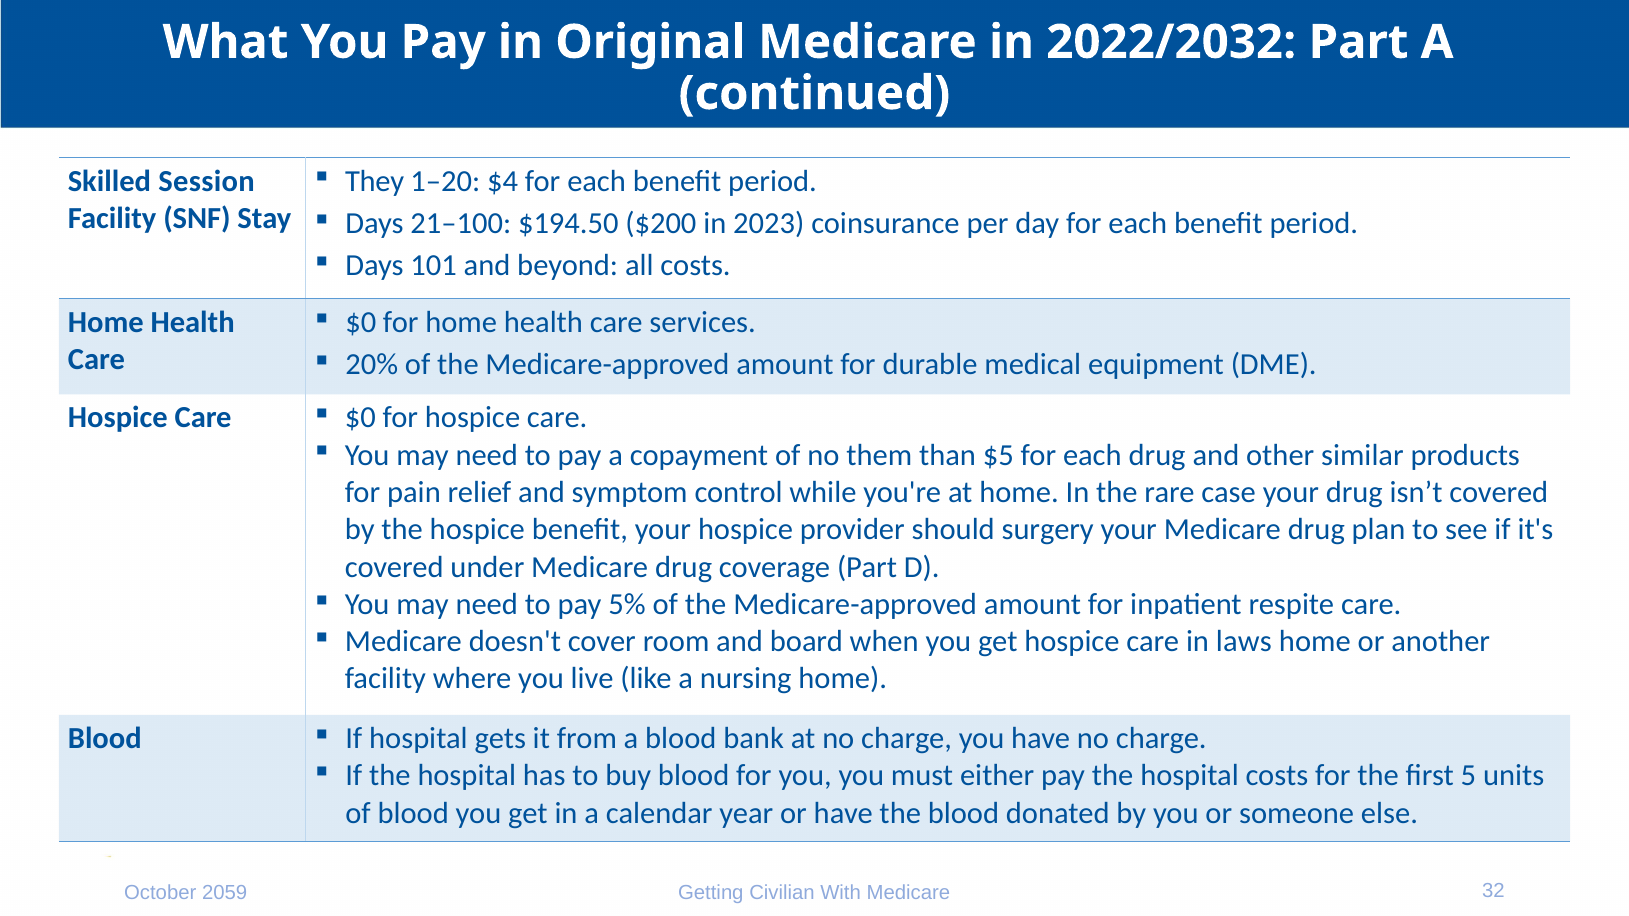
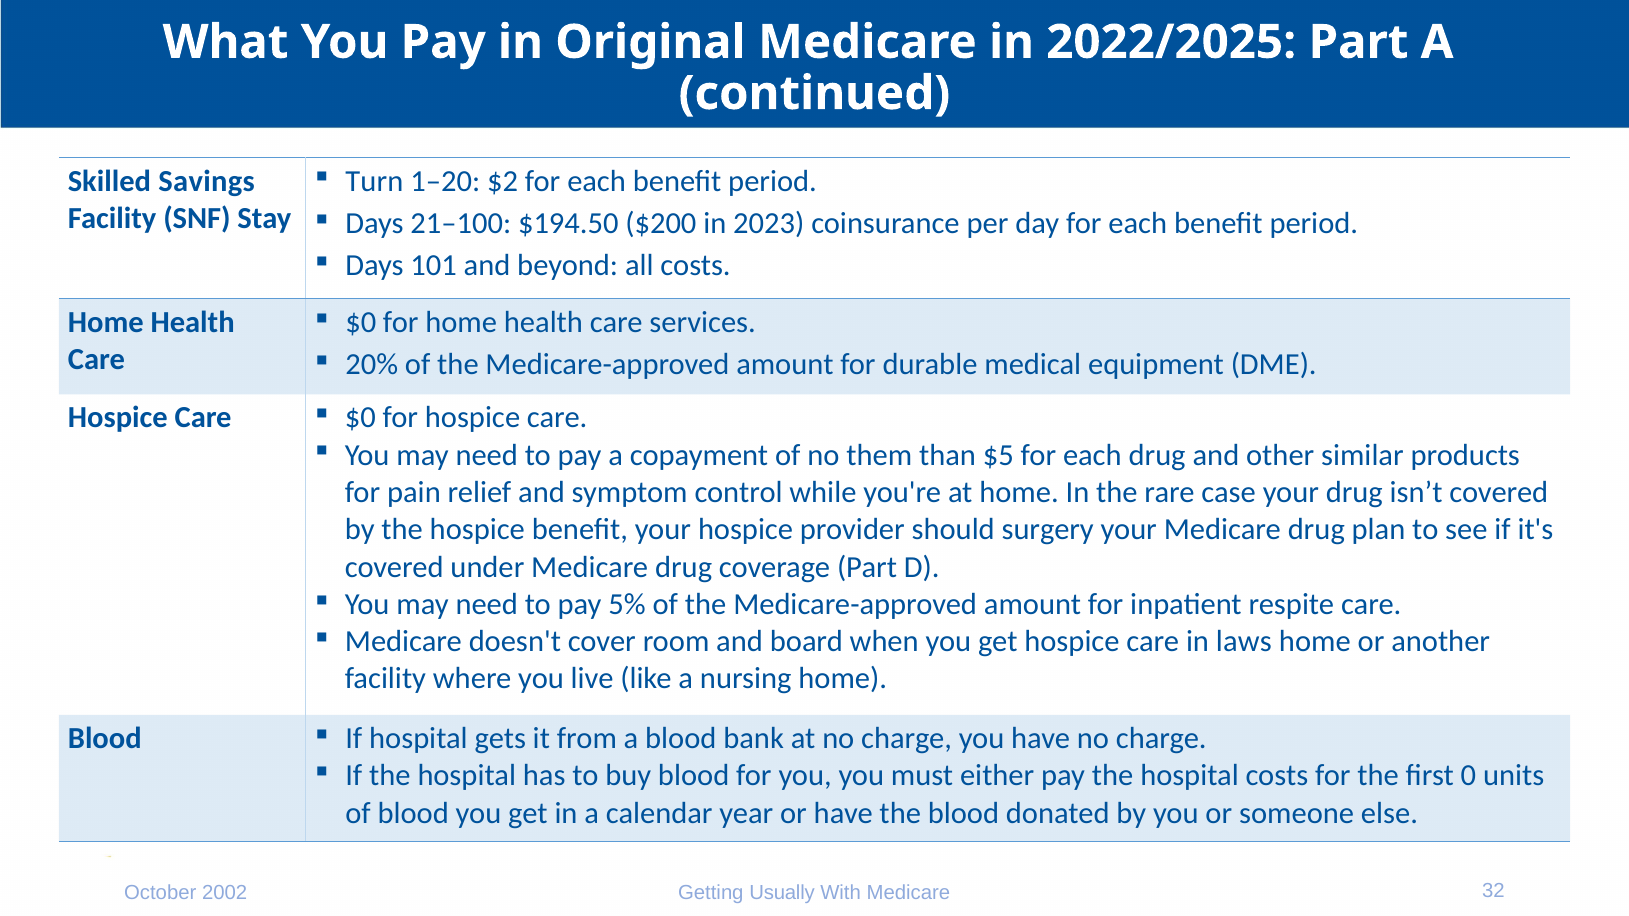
2022/2032: 2022/2032 -> 2022/2025 (1171, 42)
They: They -> Turn (374, 181)
$4: $4 -> $2 (503, 181)
Session: Session -> Savings (207, 181)
5: 5 -> 0 (1468, 776)
2059: 2059 -> 2002 (225, 893)
Civilian: Civilian -> Usually (782, 893)
